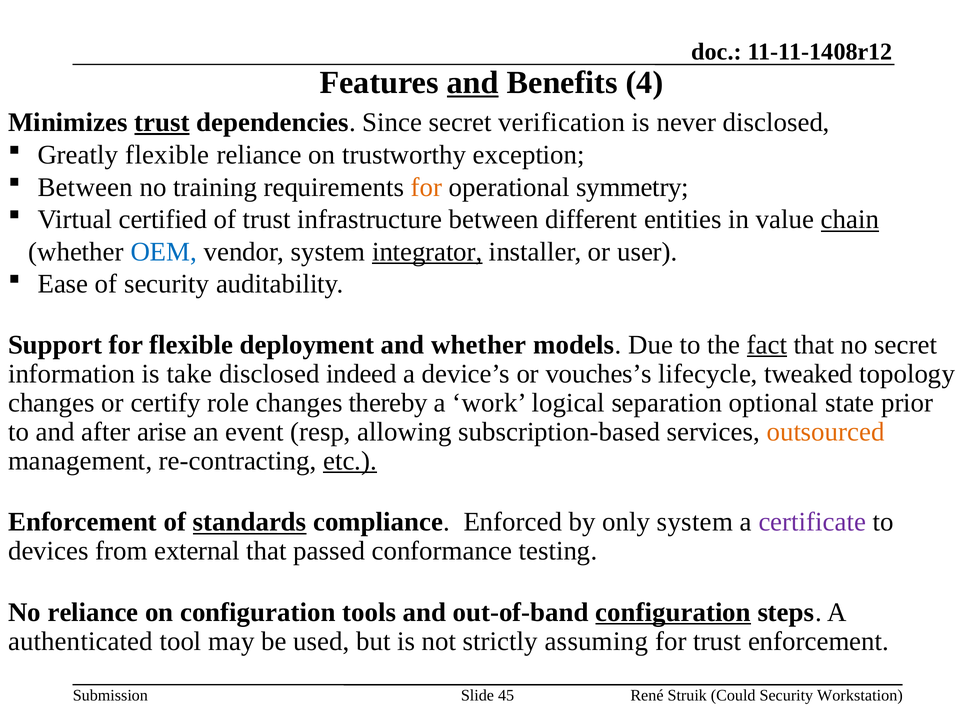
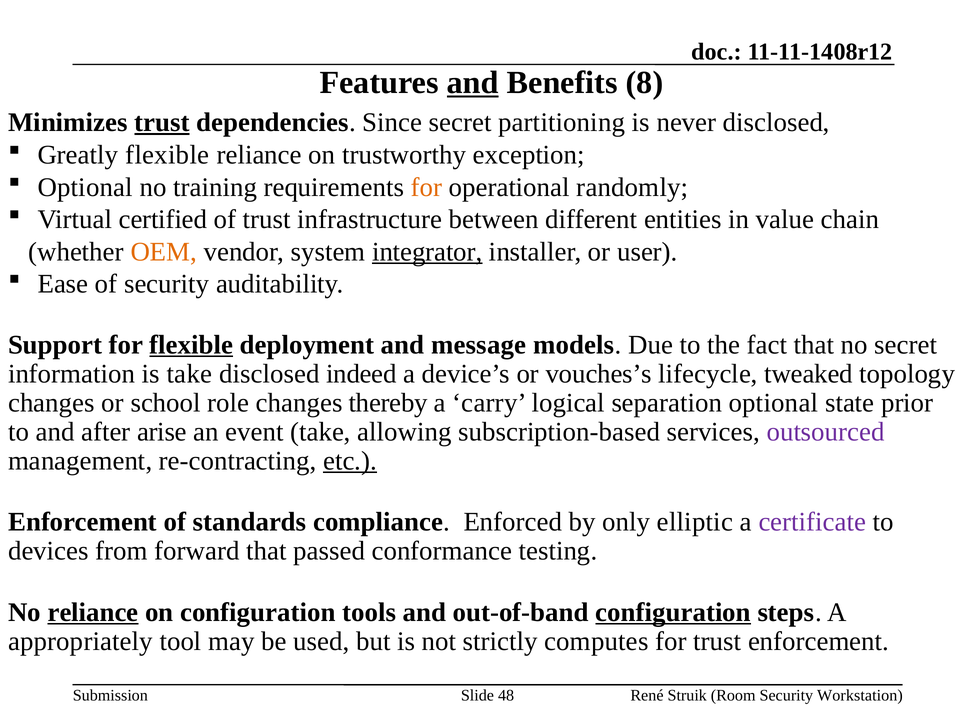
4: 4 -> 8 (645, 83)
verification: verification -> partitioning (562, 122)
Between: Between -> Optional (85, 187)
symmetry: symmetry -> randomly (632, 187)
chain underline: present -> none (850, 220)
OEM colour: blue -> orange (164, 252)
flexible underline: none -> present (191, 345)
and whether: whether -> message (479, 345)
fact underline: present -> none (767, 345)
certify: certify -> school (166, 403)
work: work -> carry (490, 403)
event resp: resp -> take (320, 432)
outsourced colour: orange -> purple (826, 432)
standards underline: present -> none (250, 522)
only system: system -> elliptic (695, 522)
external: external -> forward (197, 551)
reliance underline: none -> present (93, 613)
authenticated: authenticated -> appropriately (80, 642)
assuming: assuming -> computes (596, 642)
45: 45 -> 48 (506, 696)
Could: Could -> Room (733, 696)
